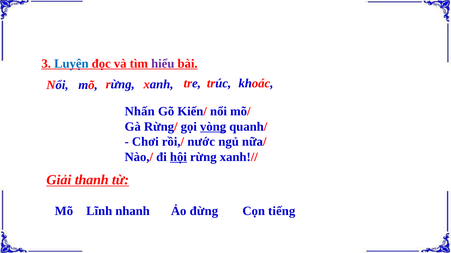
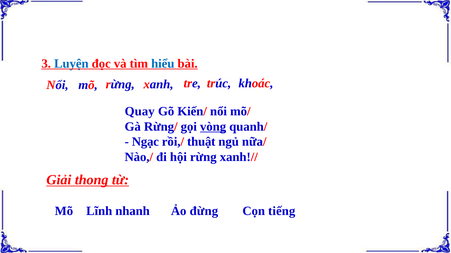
hiểu colour: purple -> blue (163, 64)
Nhấn: Nhấn -> Quay (140, 112)
Chơi: Chơi -> Ngạc (145, 142)
nước: nước -> thuật (201, 142)
hội underline: present -> none (178, 157)
thanh: thanh -> thong (92, 180)
